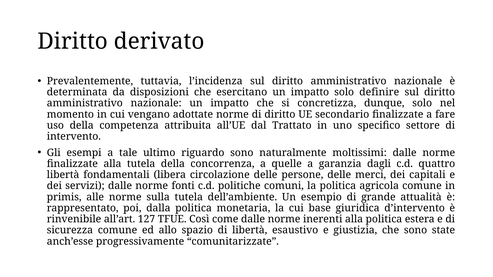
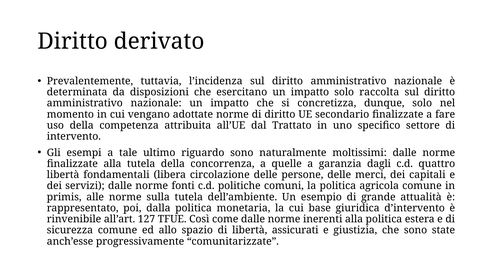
definire: definire -> raccolta (379, 92)
esaustivo: esaustivo -> assicurati (295, 230)
